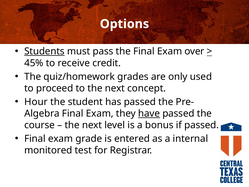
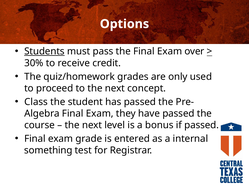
45%: 45% -> 30% (34, 63)
Hour: Hour -> Class (36, 102)
have underline: present -> none (149, 113)
monitored: monitored -> something (48, 150)
